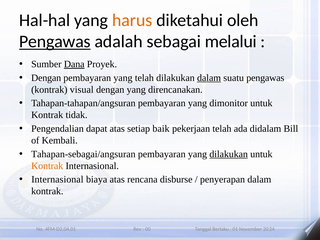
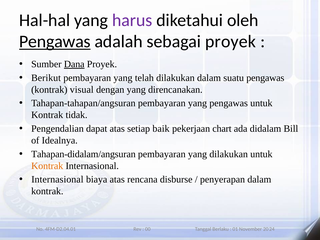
harus colour: orange -> purple (132, 20)
sebagai melalui: melalui -> proyek (231, 42)
Dengan: Dengan -> Berikut (46, 78)
dalam underline: present -> none (209, 78)
yang dimonitor: dimonitor -> pengawas (229, 103)
pekerjaan telah: telah -> chart (222, 129)
Kembali: Kembali -> Idealnya (60, 140)
Tahapan-sebagai/angsuran: Tahapan-sebagai/angsuran -> Tahapan-didalam/angsuran (83, 154)
dilakukan underline: present -> none (229, 154)
